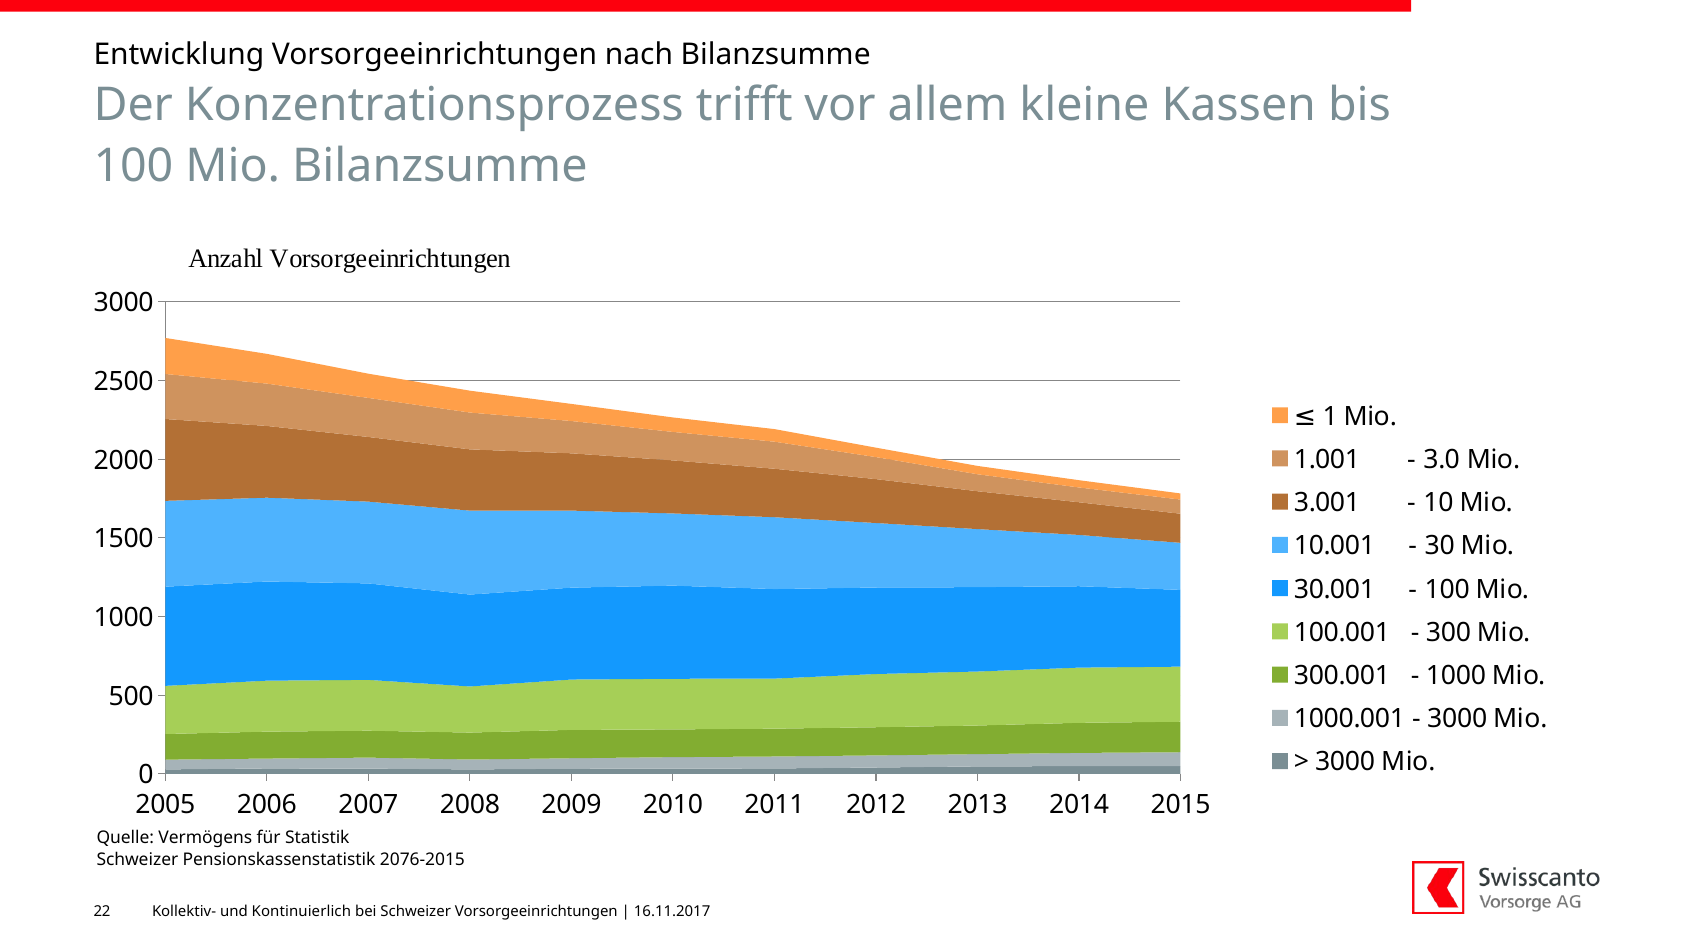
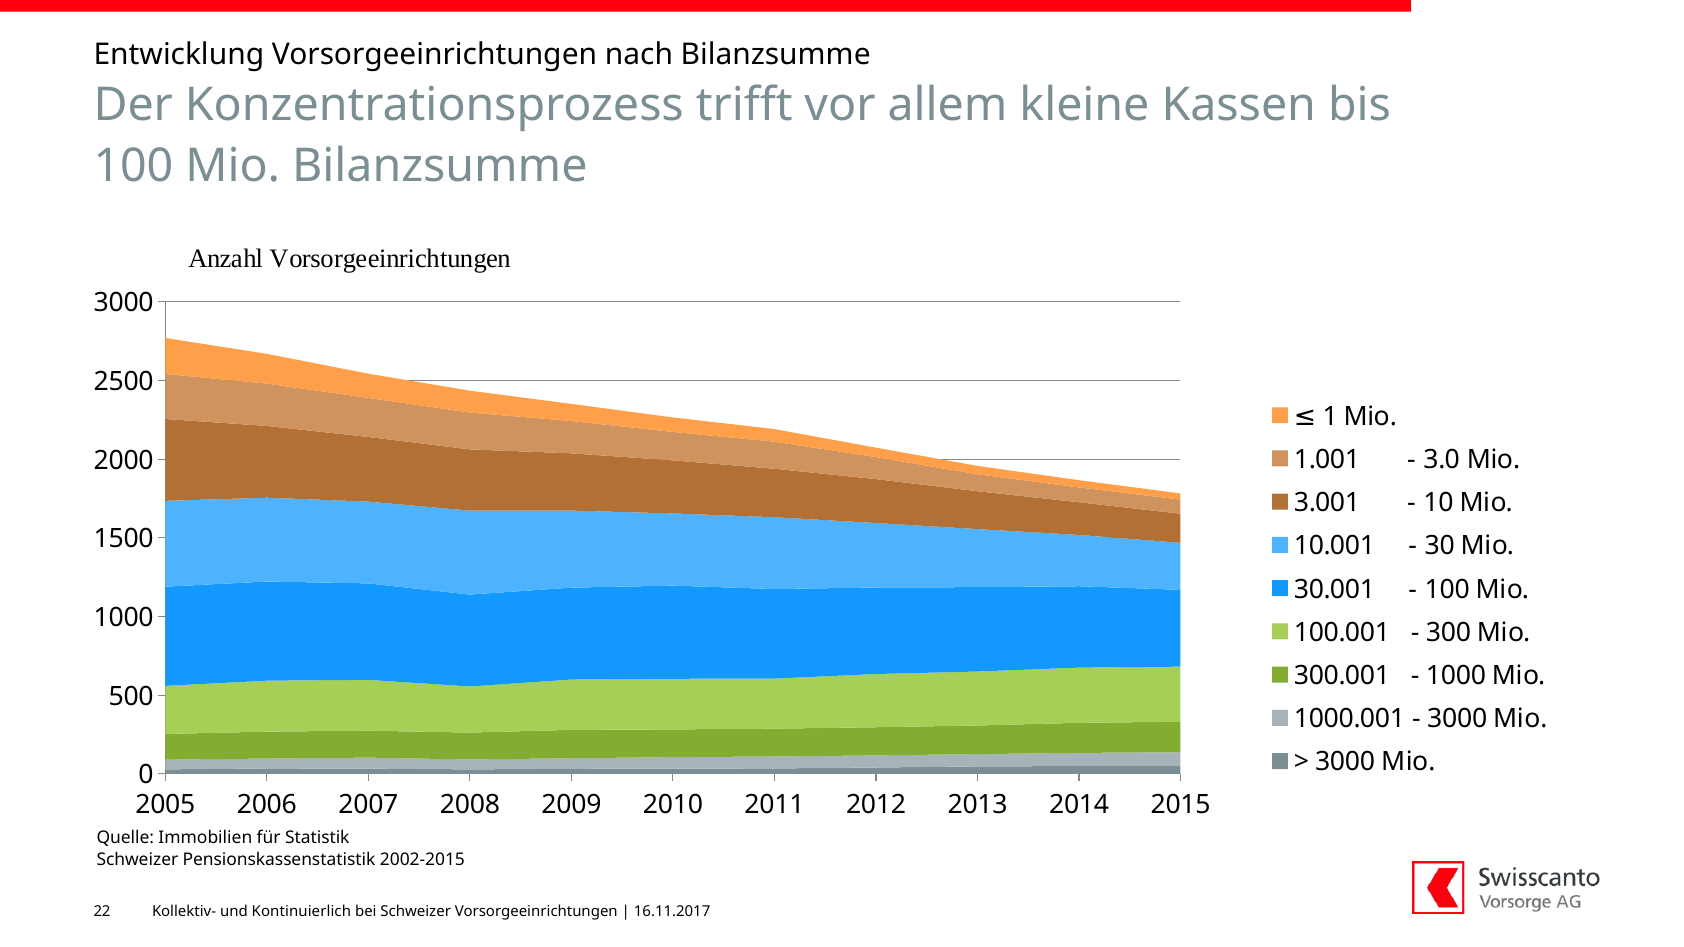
Vermögens: Vermögens -> Immobilien (205, 838)
2076-2015: 2076-2015 -> 2002-2015 (422, 860)
